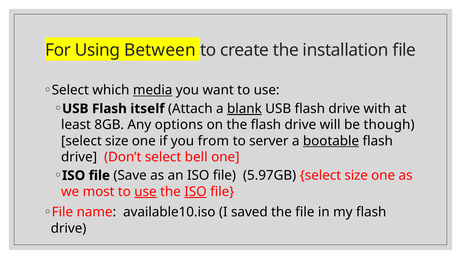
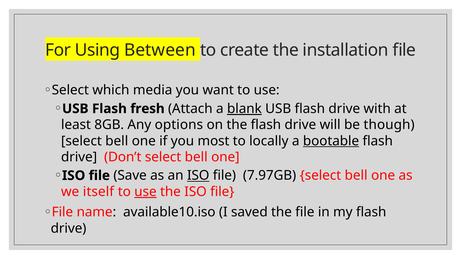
media underline: present -> none (153, 90)
itself: itself -> fresh (147, 109)
size: size -> bell (117, 141)
from: from -> most (213, 141)
server: server -> locally (269, 141)
ISO underline: none -> present (198, 176)
5.97GB: 5.97GB -> 7.97GB (270, 176)
size: size -> bell (356, 176)
most: most -> itself (98, 192)
ISO underline: present -> none (196, 192)
